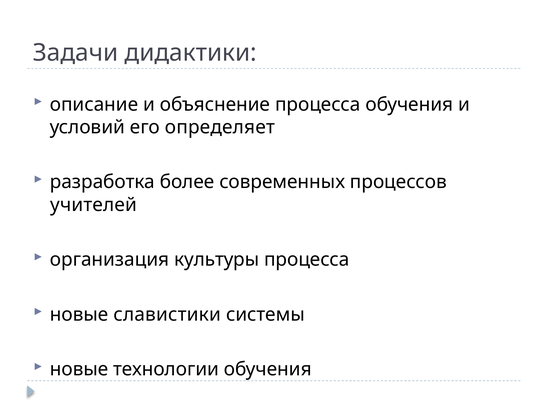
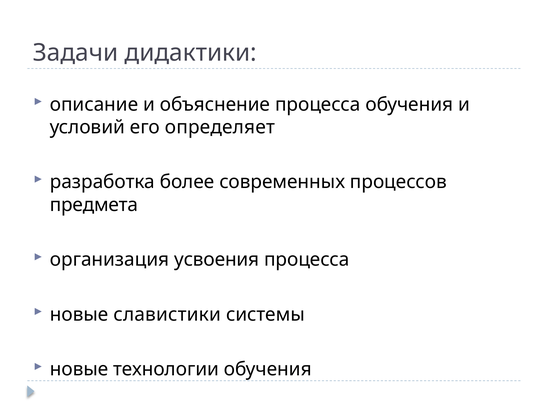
учителей: учителей -> предмета (94, 205)
культуры: культуры -> усвоения (217, 260)
